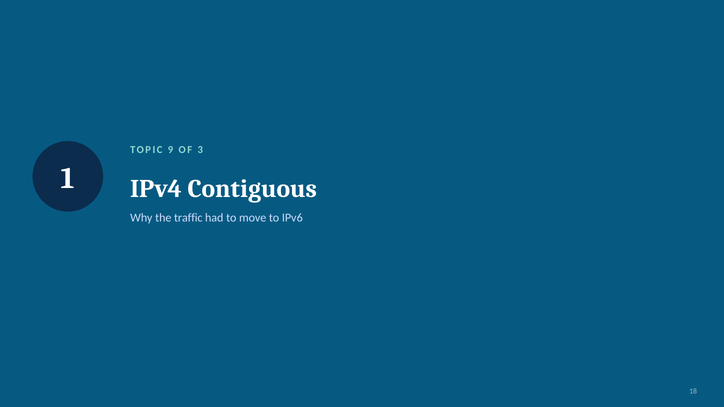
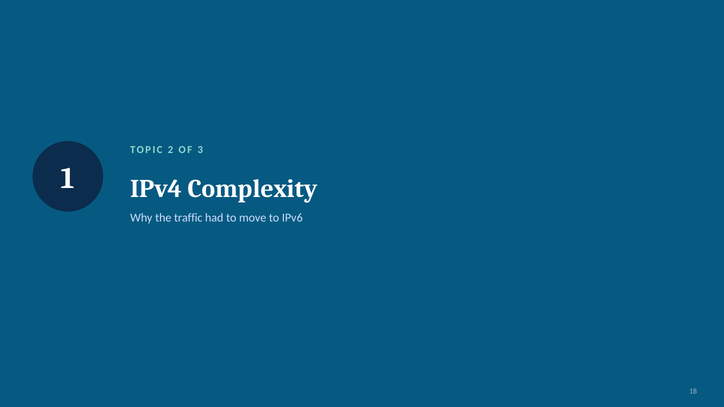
9: 9 -> 2 (170, 150)
Contiguous: Contiguous -> Complexity (253, 189)
